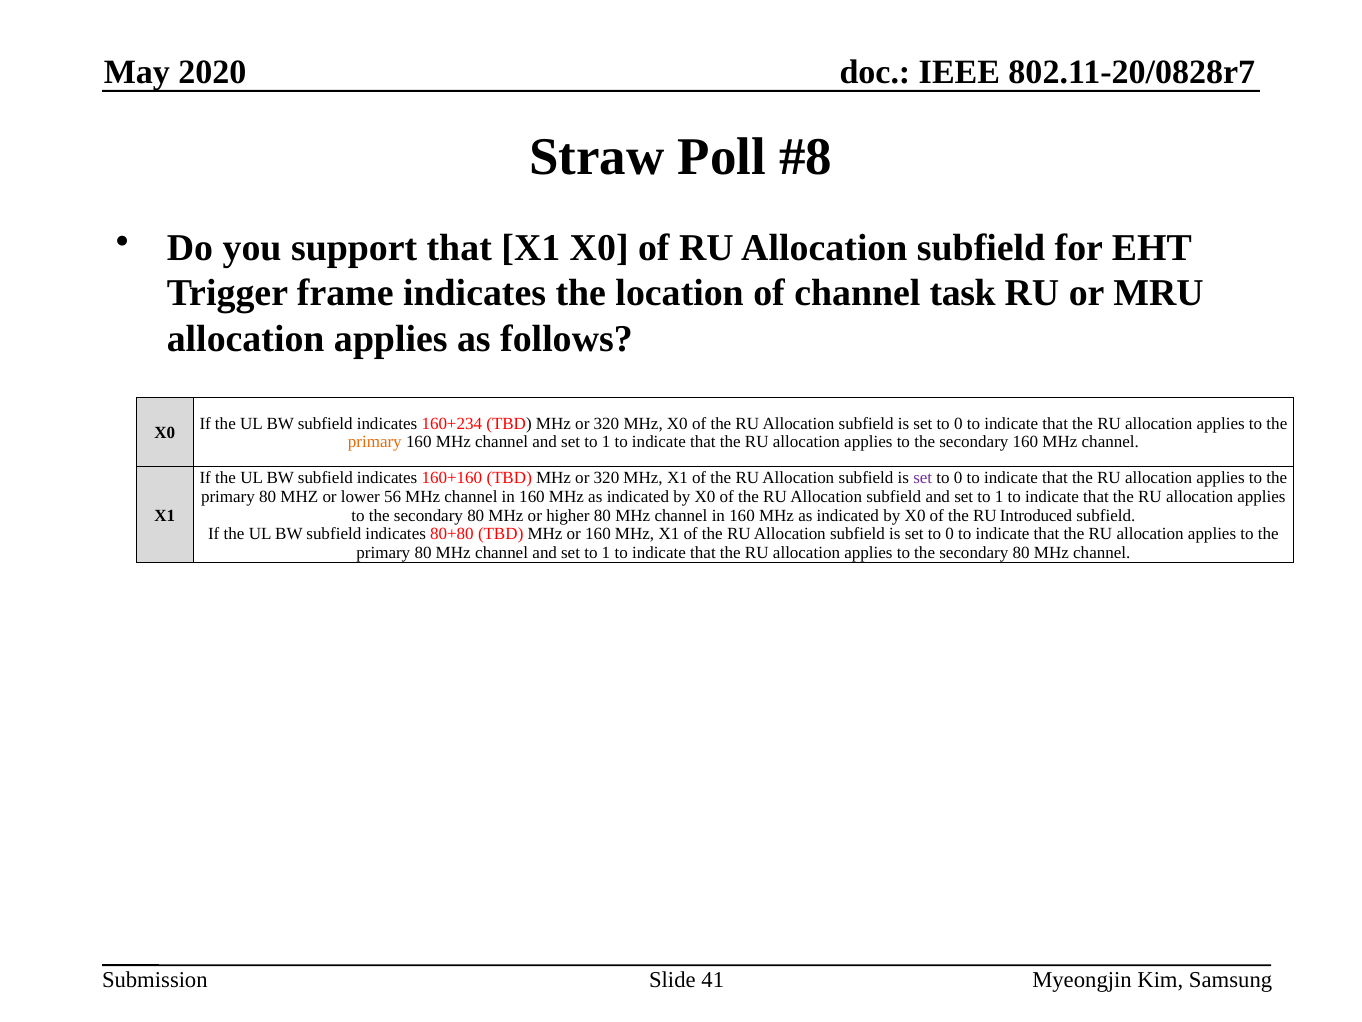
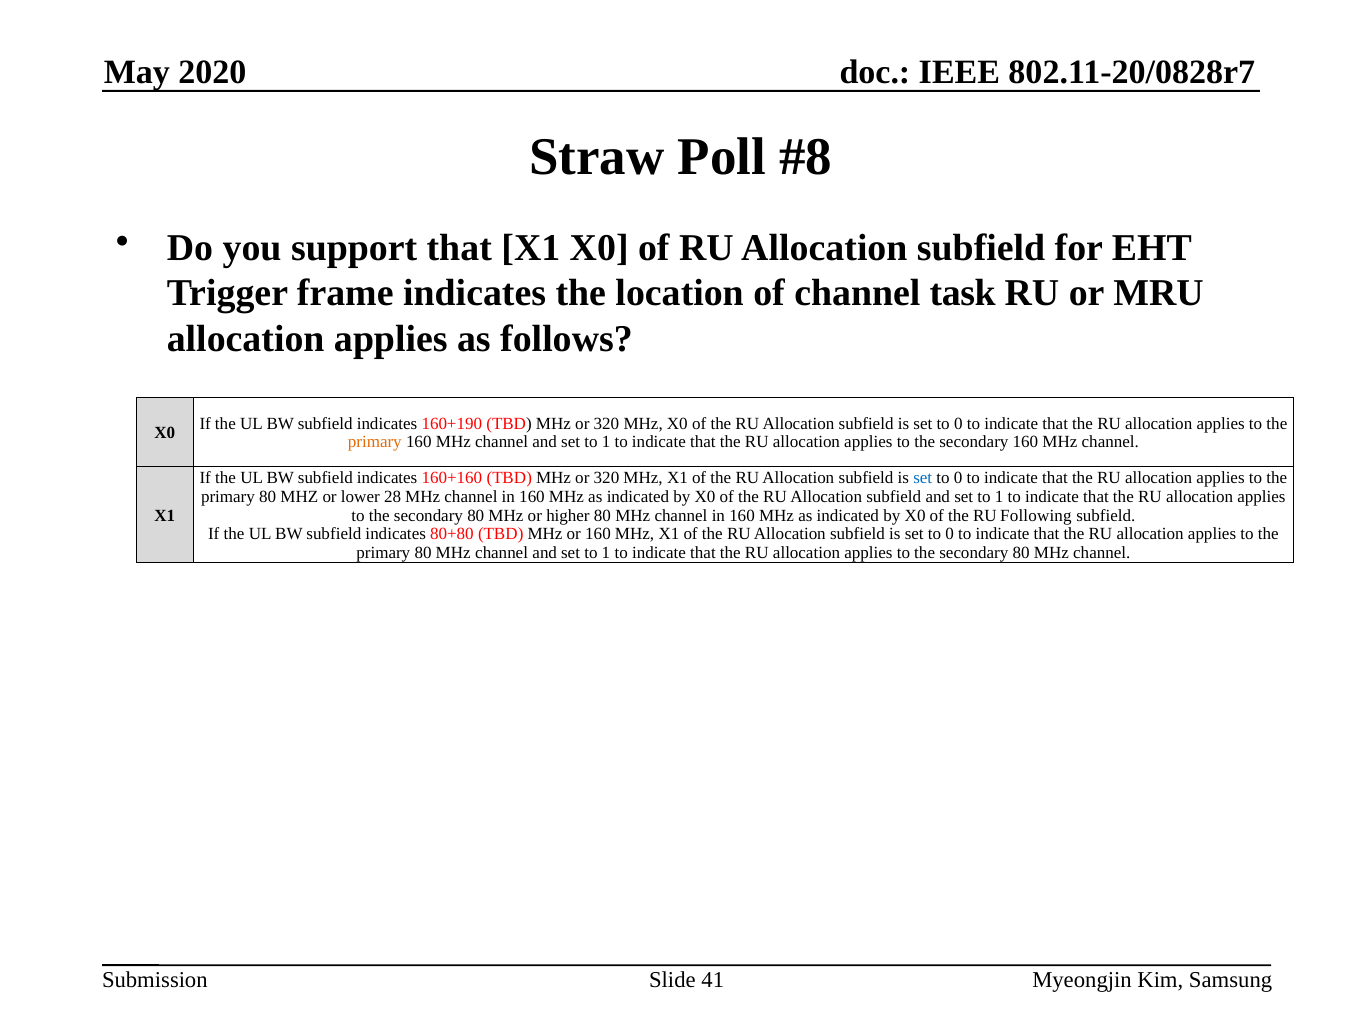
160+234: 160+234 -> 160+190 (452, 423)
set colour: purple -> blue (923, 477)
56: 56 -> 28 (393, 496)
Introduced: Introduced -> Following (1036, 515)
